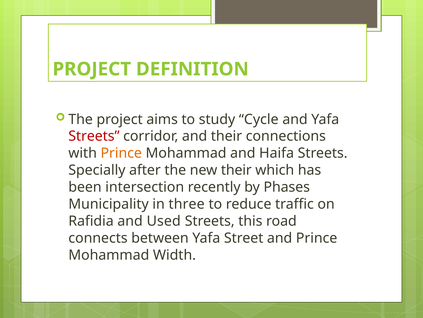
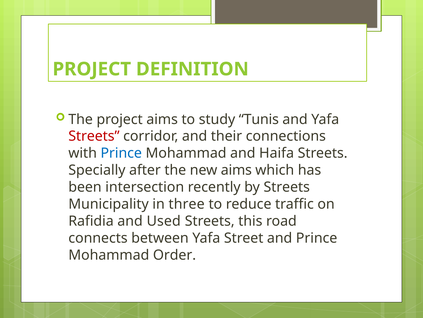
Cycle: Cycle -> Tunis (259, 119)
Prince colour: orange -> blue (121, 153)
new their: their -> aims (236, 170)
by Phases: Phases -> Streets (287, 187)
Width: Width -> Order (174, 254)
